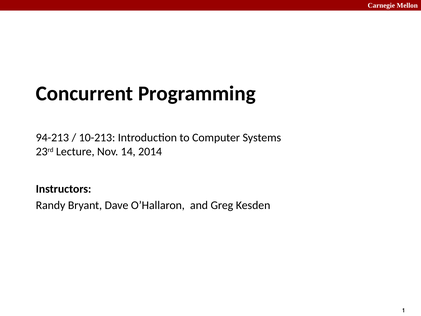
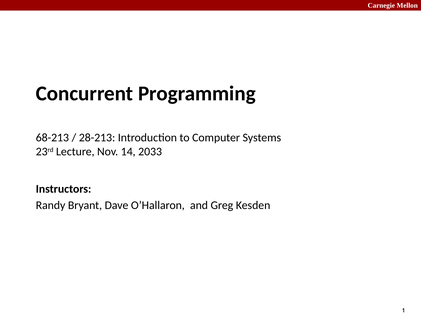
94-213: 94-213 -> 68-213 (52, 138)
10-213: 10-213 -> 28-213 (97, 138)
2014: 2014 -> 2033 (150, 152)
